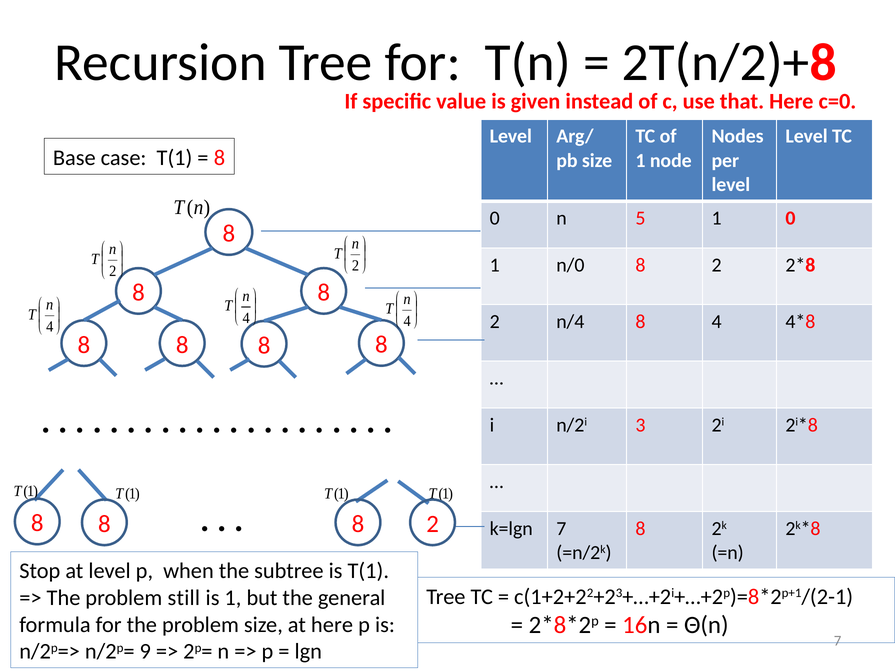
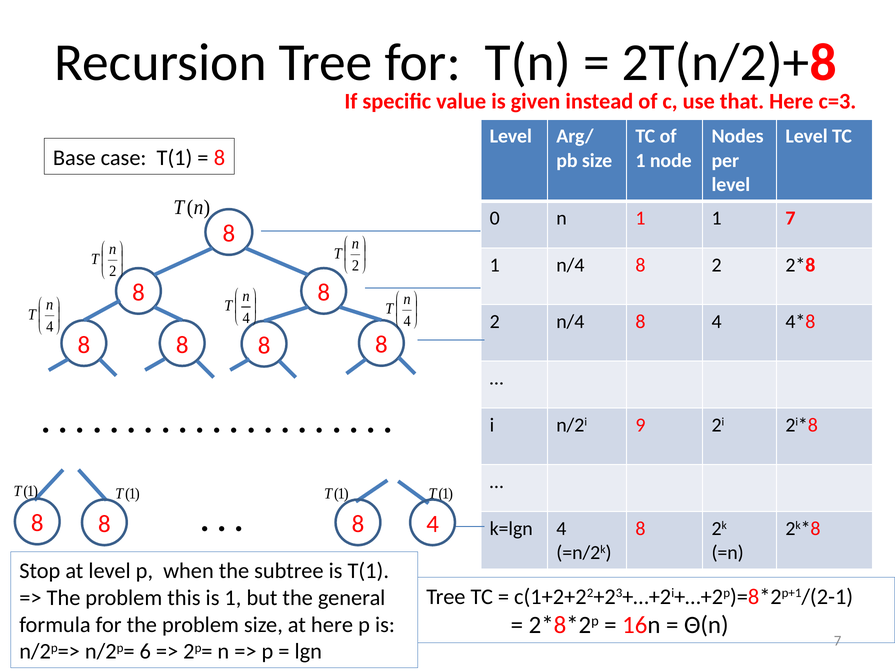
c=0: c=0 -> c=3 (837, 101)
n 5: 5 -> 1 (640, 218)
1 0: 0 -> 7 (790, 218)
1 n/0: n/0 -> n/4 (570, 265)
3: 3 -> 9 (640, 425)
8 8 2: 2 -> 4 (433, 524)
k=lgn 7: 7 -> 4 (561, 529)
still: still -> this (184, 598)
9: 9 -> 6 (145, 652)
